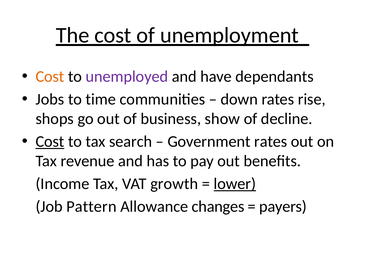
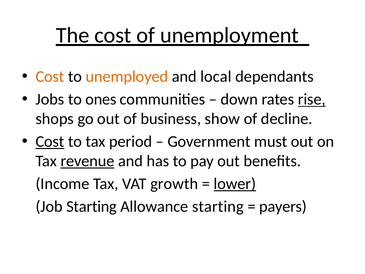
unemployed colour: purple -> orange (127, 77)
have: have -> local (216, 77)
time: time -> ones (101, 99)
rise underline: none -> present (312, 99)
search: search -> period (131, 141)
Government rates: rates -> must (271, 141)
revenue underline: none -> present (87, 161)
Job Pattern: Pattern -> Starting (92, 206)
Allowance changes: changes -> starting (218, 206)
